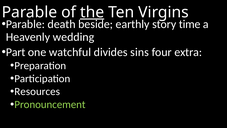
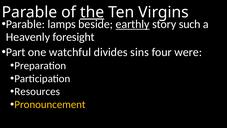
death: death -> lamps (62, 24)
earthly underline: none -> present (133, 24)
time: time -> such (190, 24)
wedding: wedding -> foresight (74, 37)
extra: extra -> were (188, 52)
Pronouncement colour: light green -> yellow (50, 104)
